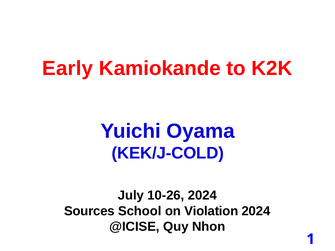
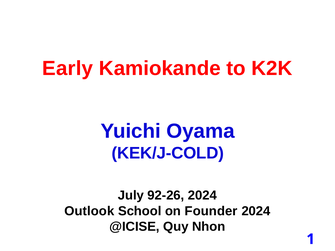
10-26: 10-26 -> 92-26 (166, 196)
Sources: Sources -> Outlook (89, 211)
Violation: Violation -> Founder (211, 211)
